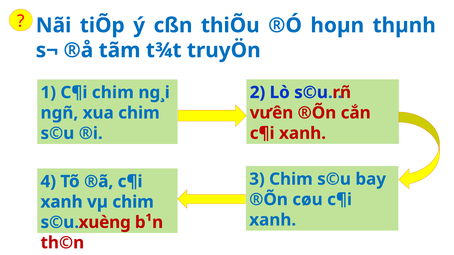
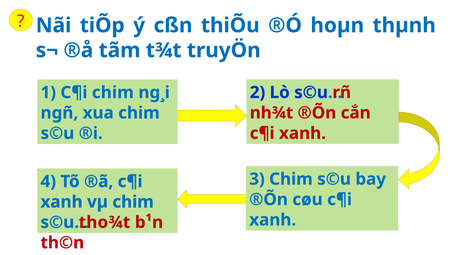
vưên: vưên -> nh¾t (272, 113)
xuèng: xuèng -> tho¾t (105, 223)
